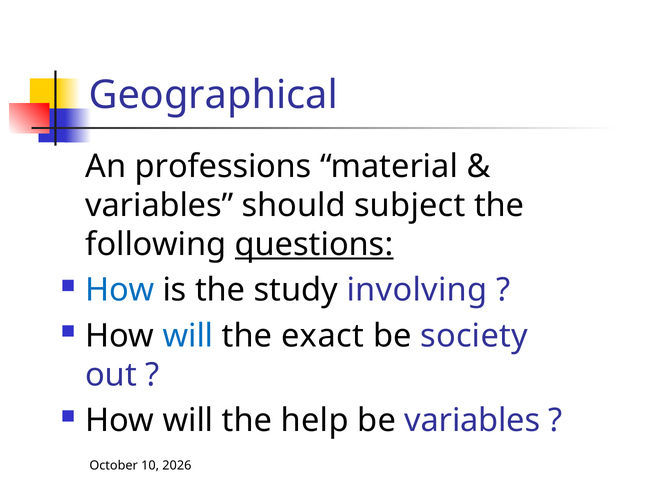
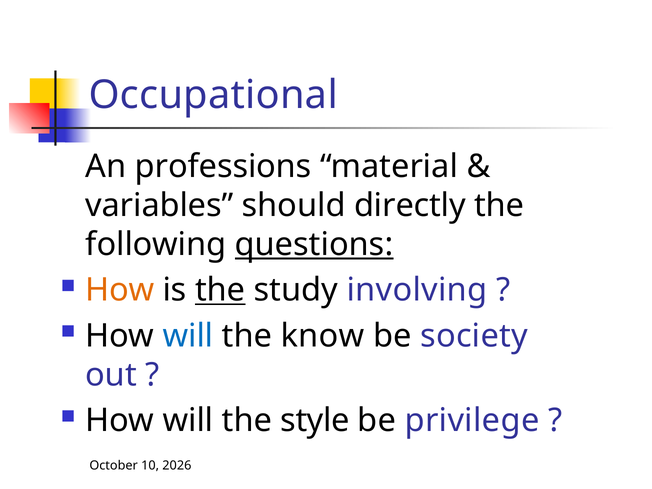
Geographical: Geographical -> Occupational (213, 95)
subject: subject -> directly (410, 205)
How colour: blue -> orange (120, 290)
the underline: none -> present (220, 290)
exact: exact -> know (323, 336)
help: help -> style (315, 421)
be variables: variables -> privilege (472, 421)
